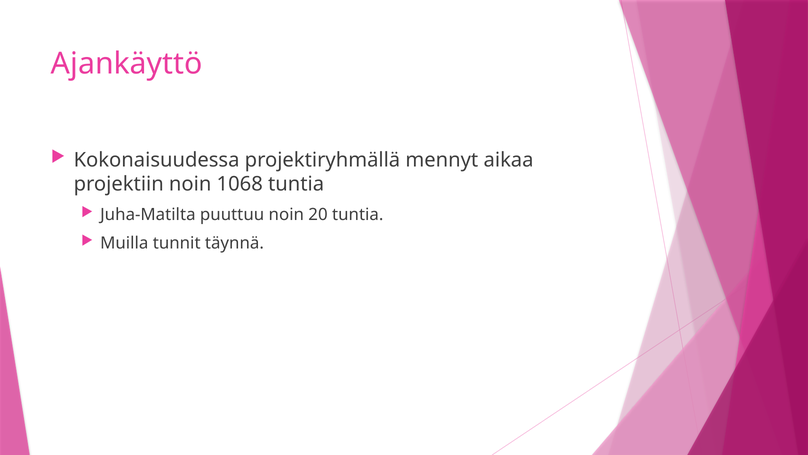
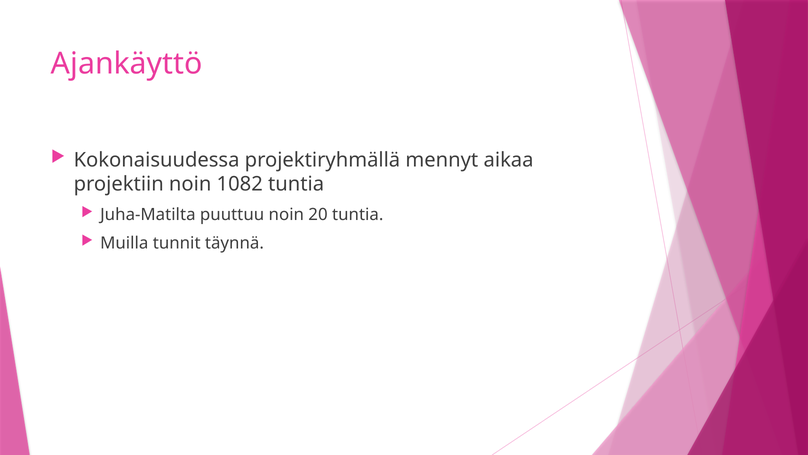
1068: 1068 -> 1082 (240, 184)
